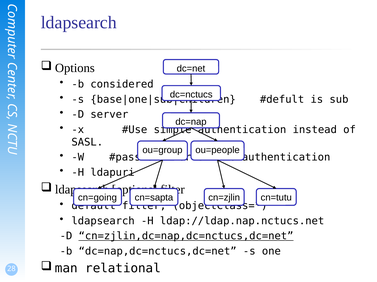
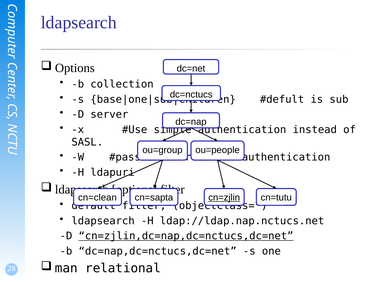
considered: considered -> collection (122, 84)
cn=going: cn=going -> cn=clean (97, 198)
cn=zjlin underline: none -> present (224, 198)
